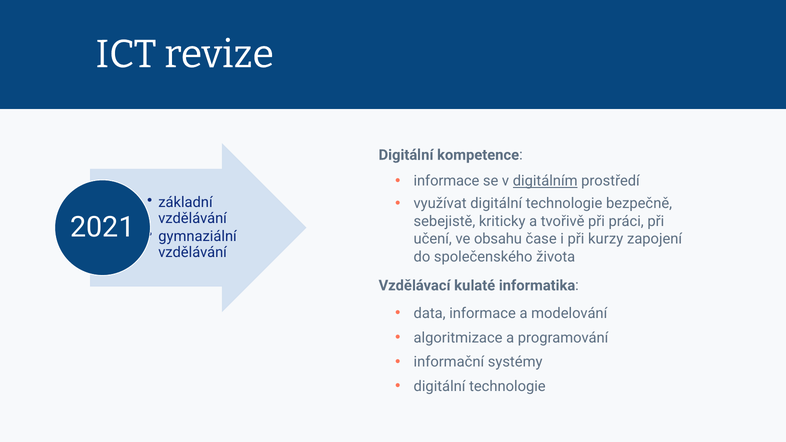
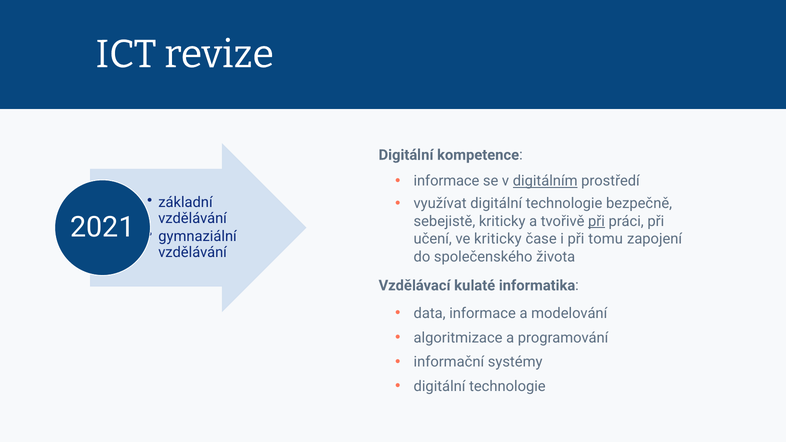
při underline: none -> present (597, 221)
ve obsahu: obsahu -> kriticky (498, 239)
kurzy: kurzy -> tomu (606, 239)
